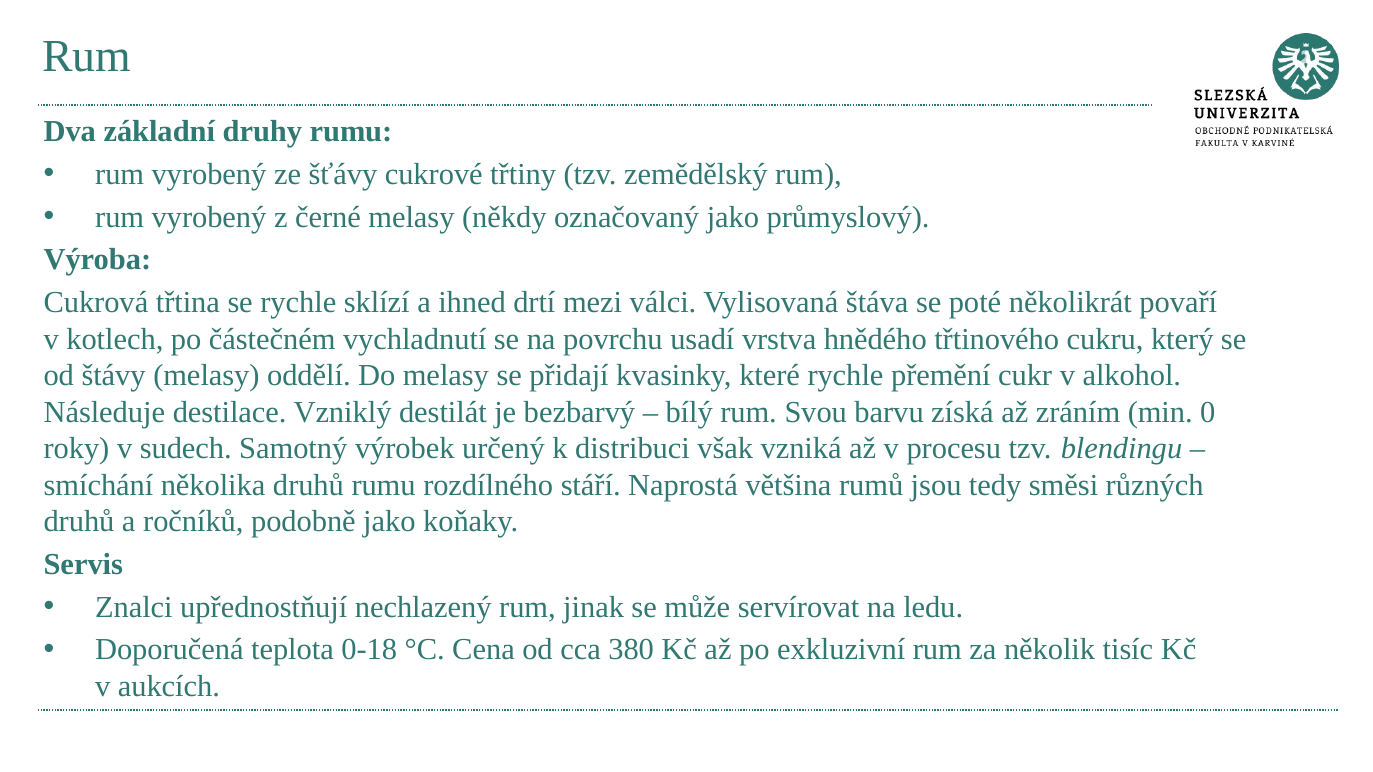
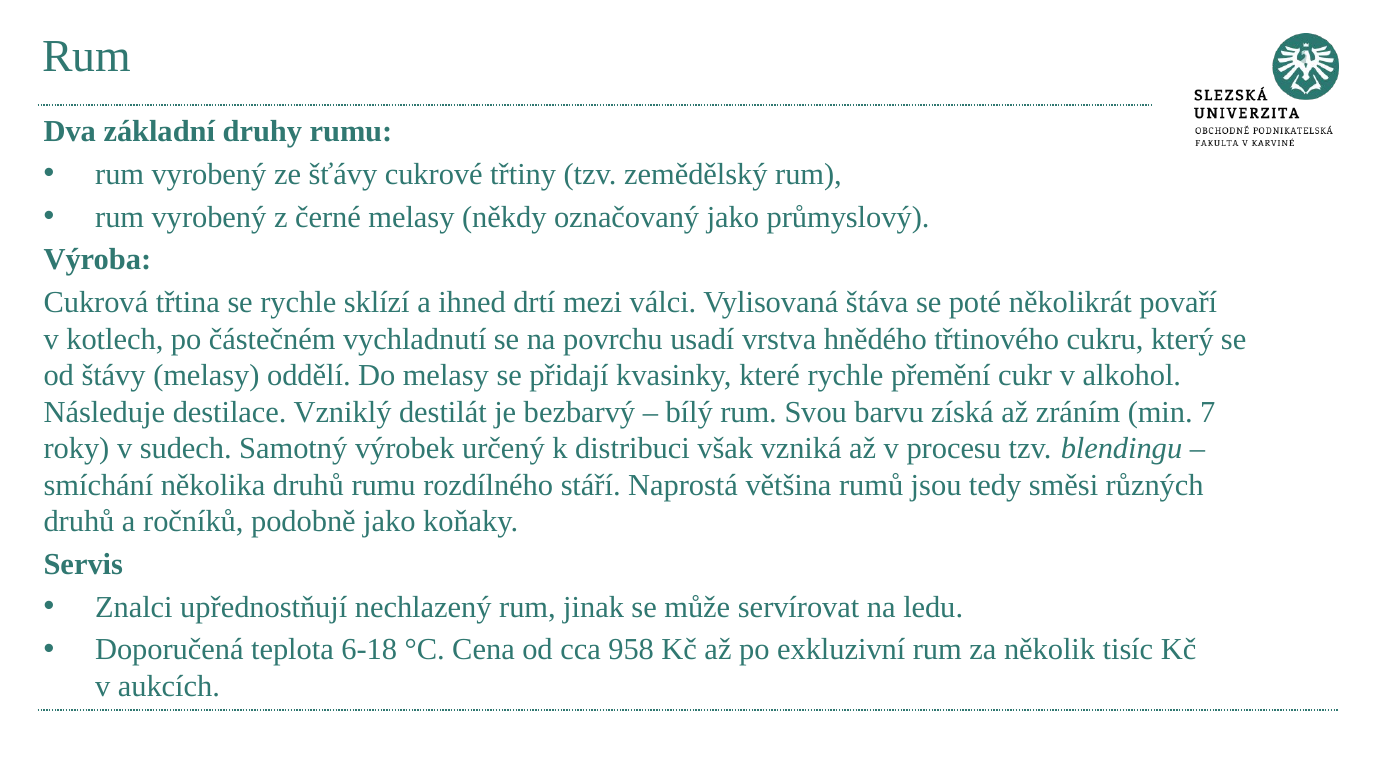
0: 0 -> 7 (1208, 412)
0-18: 0-18 -> 6-18 (369, 650)
380: 380 -> 958 (631, 650)
